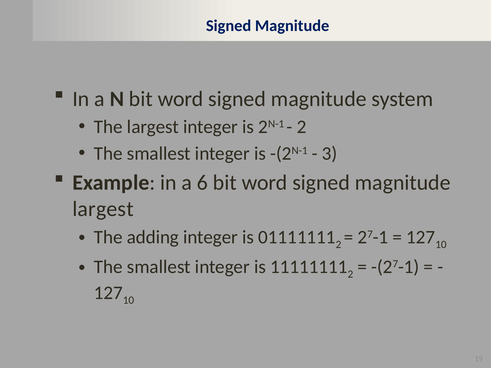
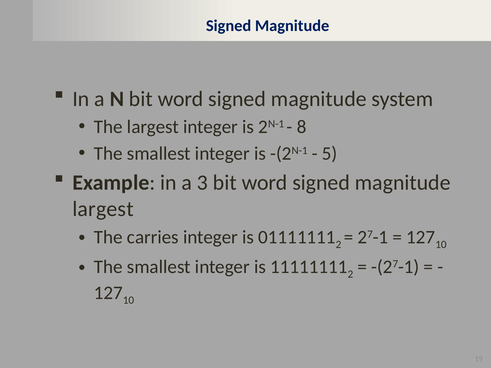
2: 2 -> 8 (302, 127)
3: 3 -> 5 (330, 154)
6: 6 -> 3 (202, 183)
adding: adding -> carries (153, 237)
